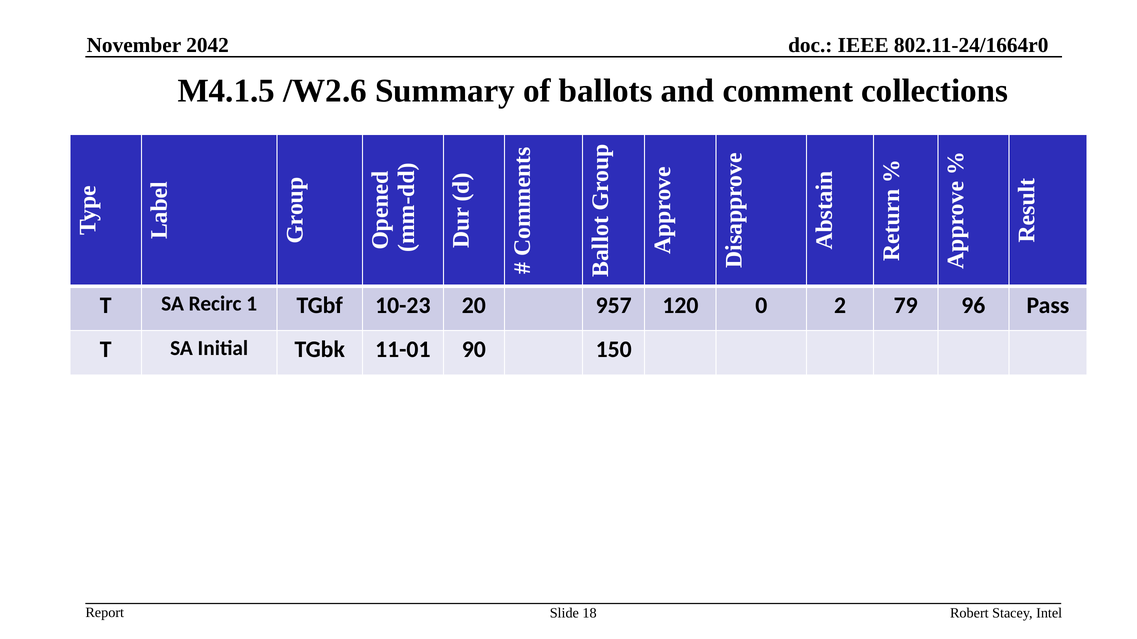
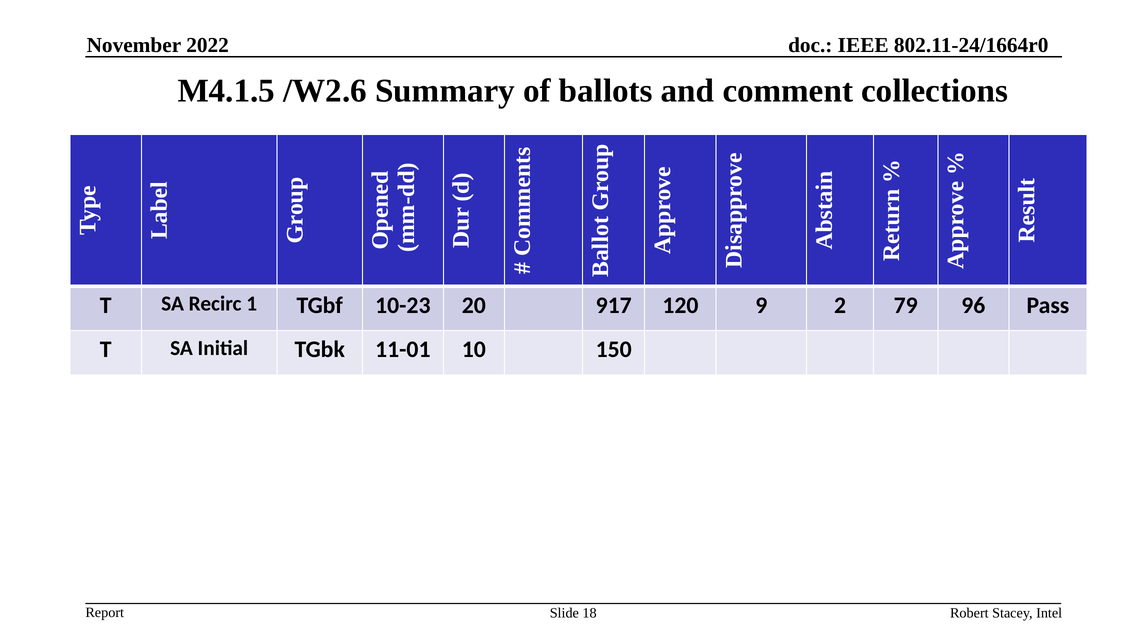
2042: 2042 -> 2022 (208, 46)
957: 957 -> 917 (614, 306)
0: 0 -> 9 (761, 306)
90: 90 -> 10 (474, 350)
